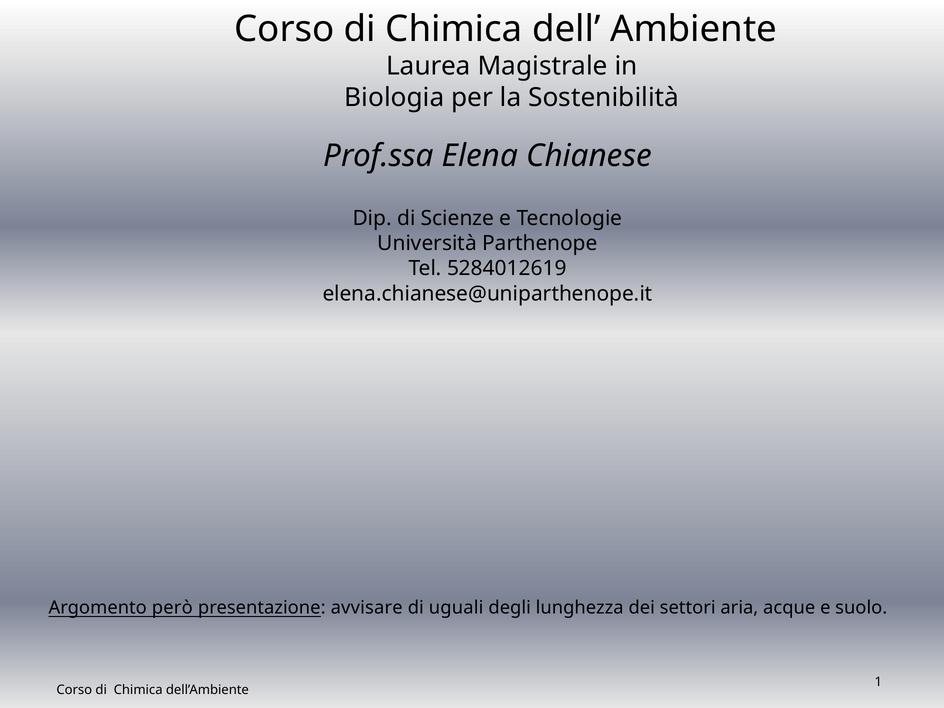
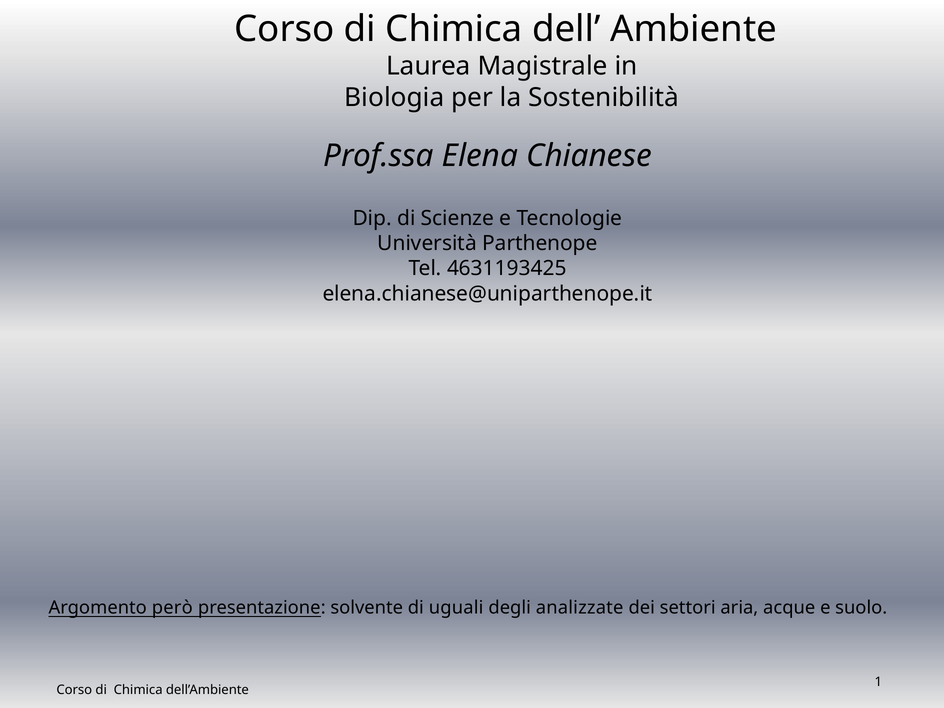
5284012619: 5284012619 -> 4631193425 (507, 268)
avvisare: avvisare -> solvente (367, 608)
lunghezza: lunghezza -> analizzate (580, 608)
